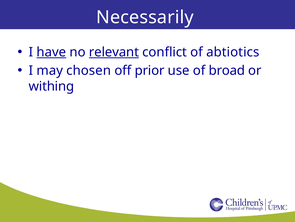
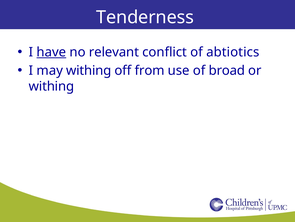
Necessarily: Necessarily -> Tenderness (145, 17)
relevant underline: present -> none (114, 52)
may chosen: chosen -> withing (89, 70)
prior: prior -> from (150, 70)
